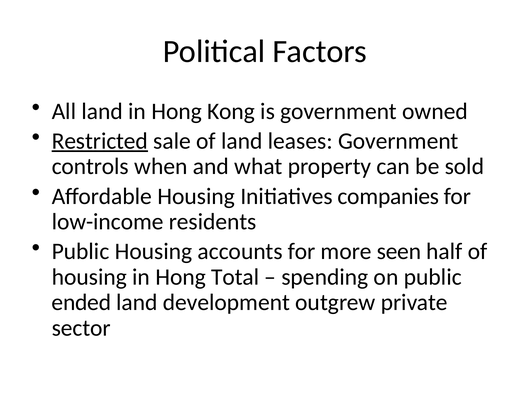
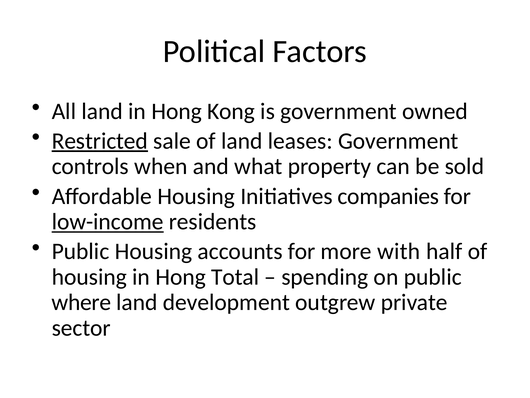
low-income underline: none -> present (108, 221)
seen: seen -> with (399, 251)
ended: ended -> where (81, 302)
